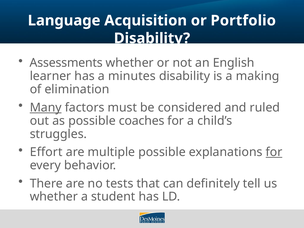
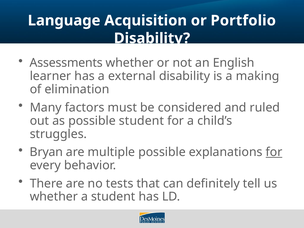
minutes: minutes -> external (132, 76)
Many underline: present -> none (46, 108)
possible coaches: coaches -> student (141, 121)
Effort: Effort -> Bryan (46, 152)
